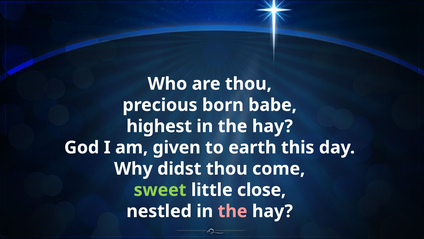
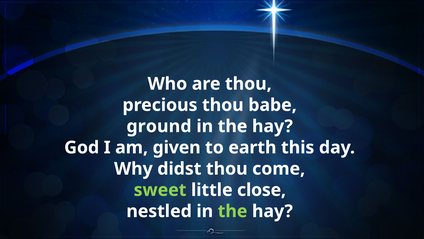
precious born: born -> thou (223, 105)
highest: highest -> ground (159, 126)
the colour: pink -> light green (233, 211)
